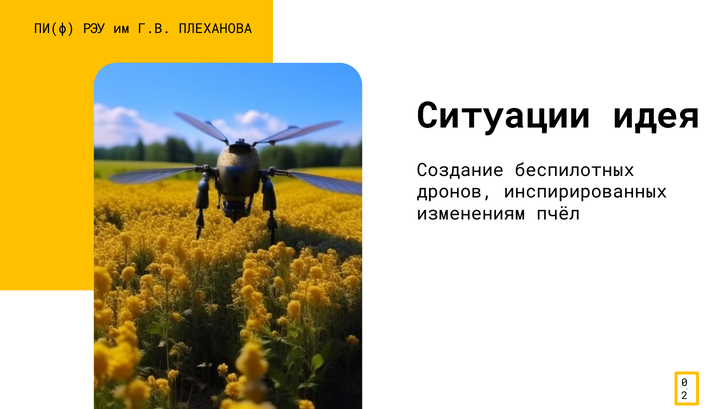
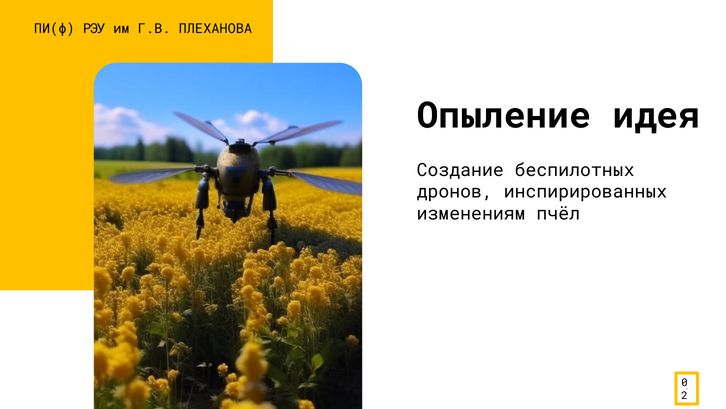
Ситуации: Ситуации -> Опыление (504, 115)
